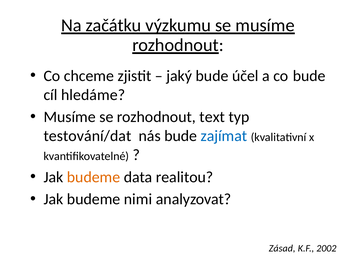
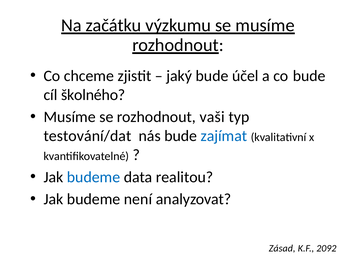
hledáme: hledáme -> školného (93, 95)
text: text -> vaši (212, 117)
budeme colour: orange -> blue (94, 177)
nimi: nimi -> není (138, 199)
2002: 2002 -> 2092 (326, 248)
